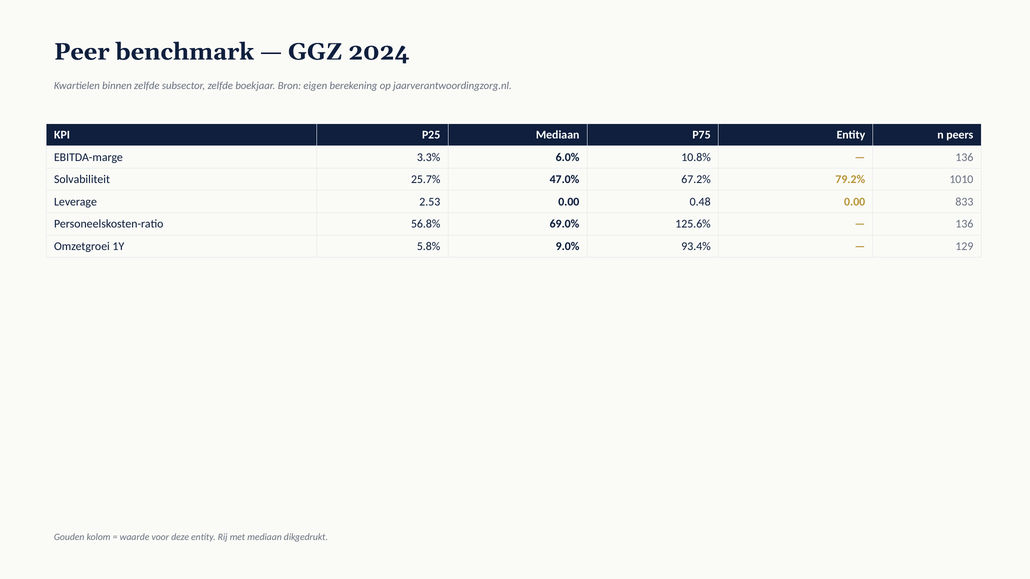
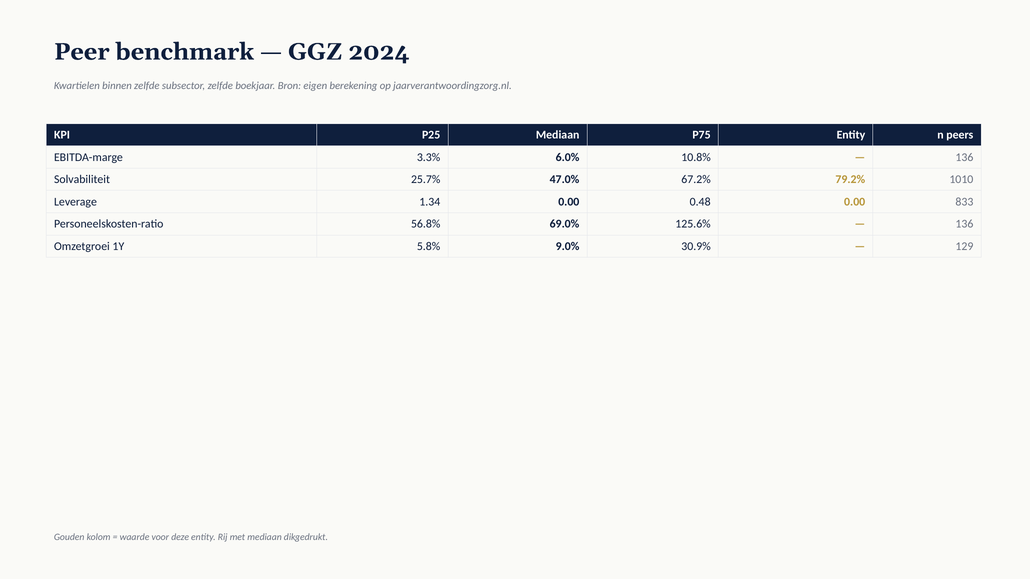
2.53: 2.53 -> 1.34 (430, 202)
93.4%: 93.4% -> 30.9% (696, 247)
